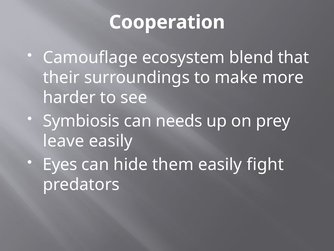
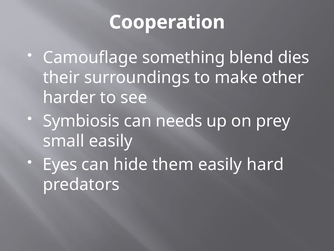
ecosystem: ecosystem -> something (184, 57)
that: that -> dies (294, 57)
more: more -> other (283, 77)
leave: leave -> small (64, 141)
fight: fight -> hard (265, 164)
